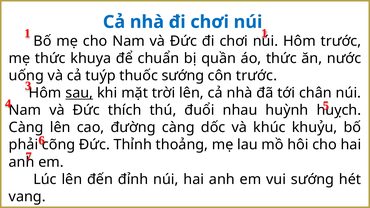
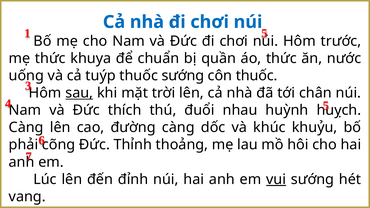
1 1: 1 -> 5 (264, 33)
côn trước: trước -> thuốc (257, 76)
vui underline: none -> present (276, 179)
